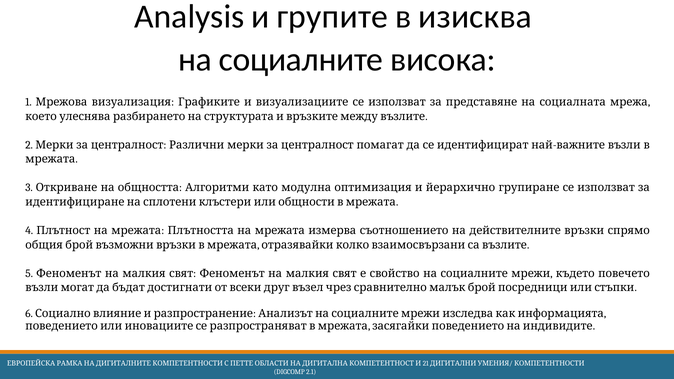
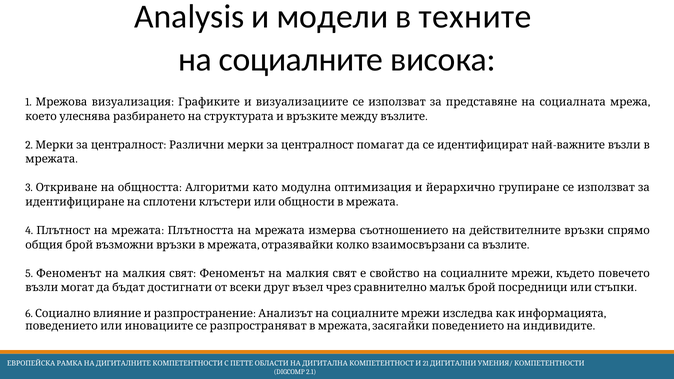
групите: групите -> модели (332, 17)
изисква: изисква -> техните (475, 17)
